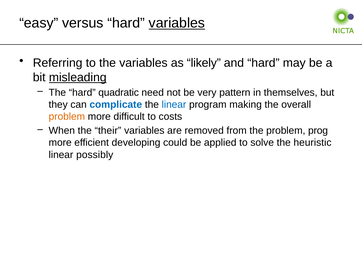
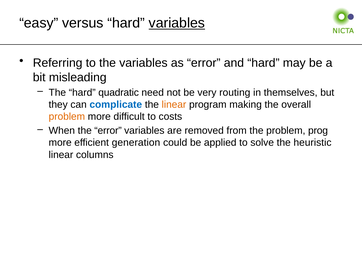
as likely: likely -> error (204, 63)
misleading underline: present -> none (78, 77)
pattern: pattern -> routing (235, 93)
linear colour: blue -> orange (174, 105)
the their: their -> error (108, 131)
developing: developing -> generation (136, 143)
possibly: possibly -> columns (95, 155)
